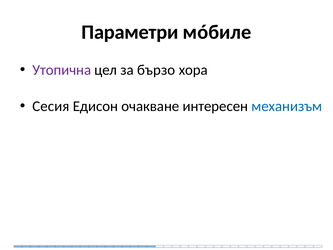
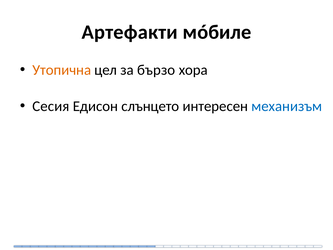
Параметри: Параметри -> Артефакти (130, 32)
Утопична colour: purple -> orange (62, 70)
очакване: очакване -> слънцето (150, 106)
